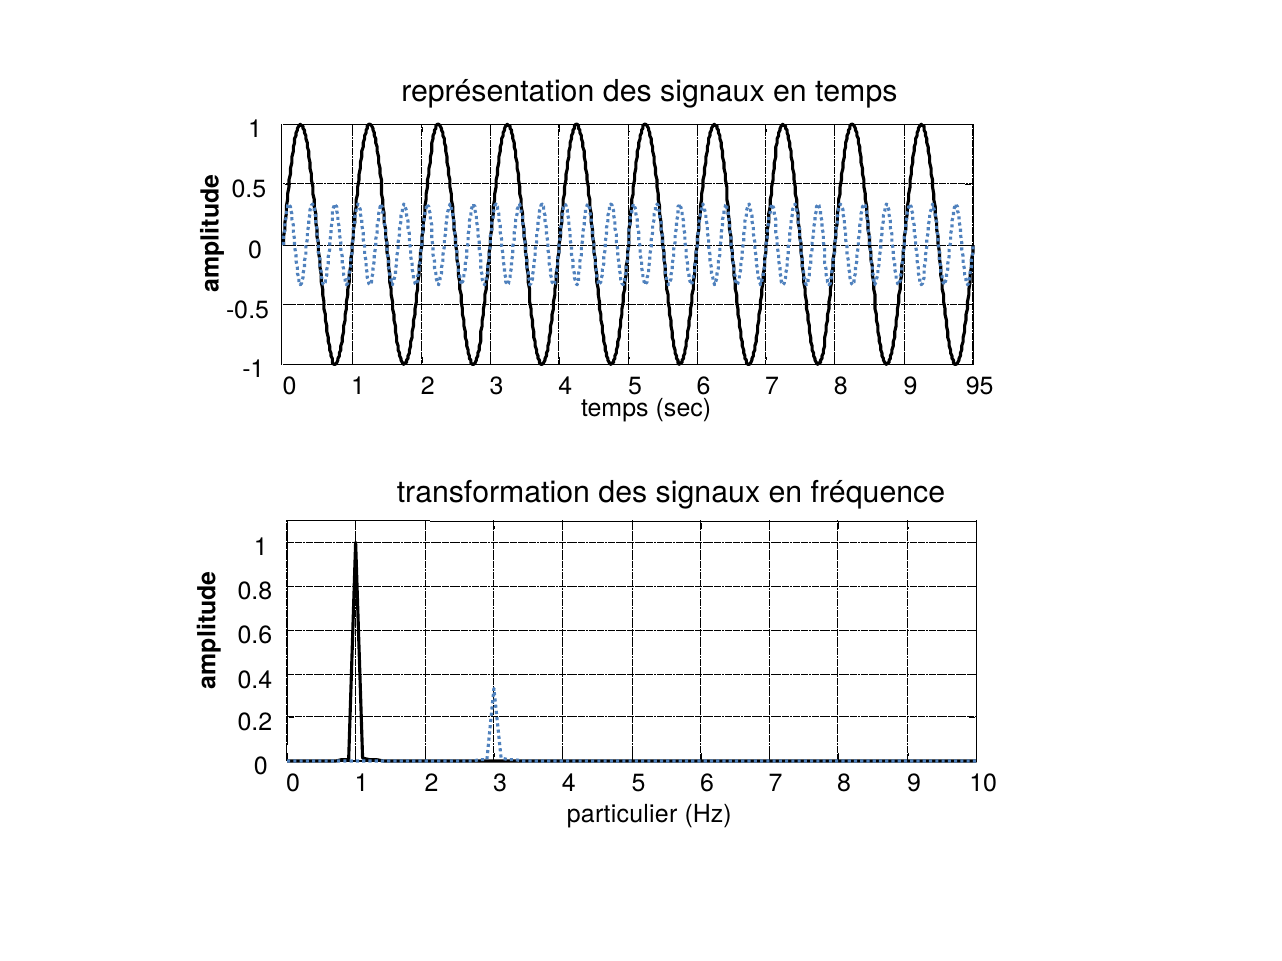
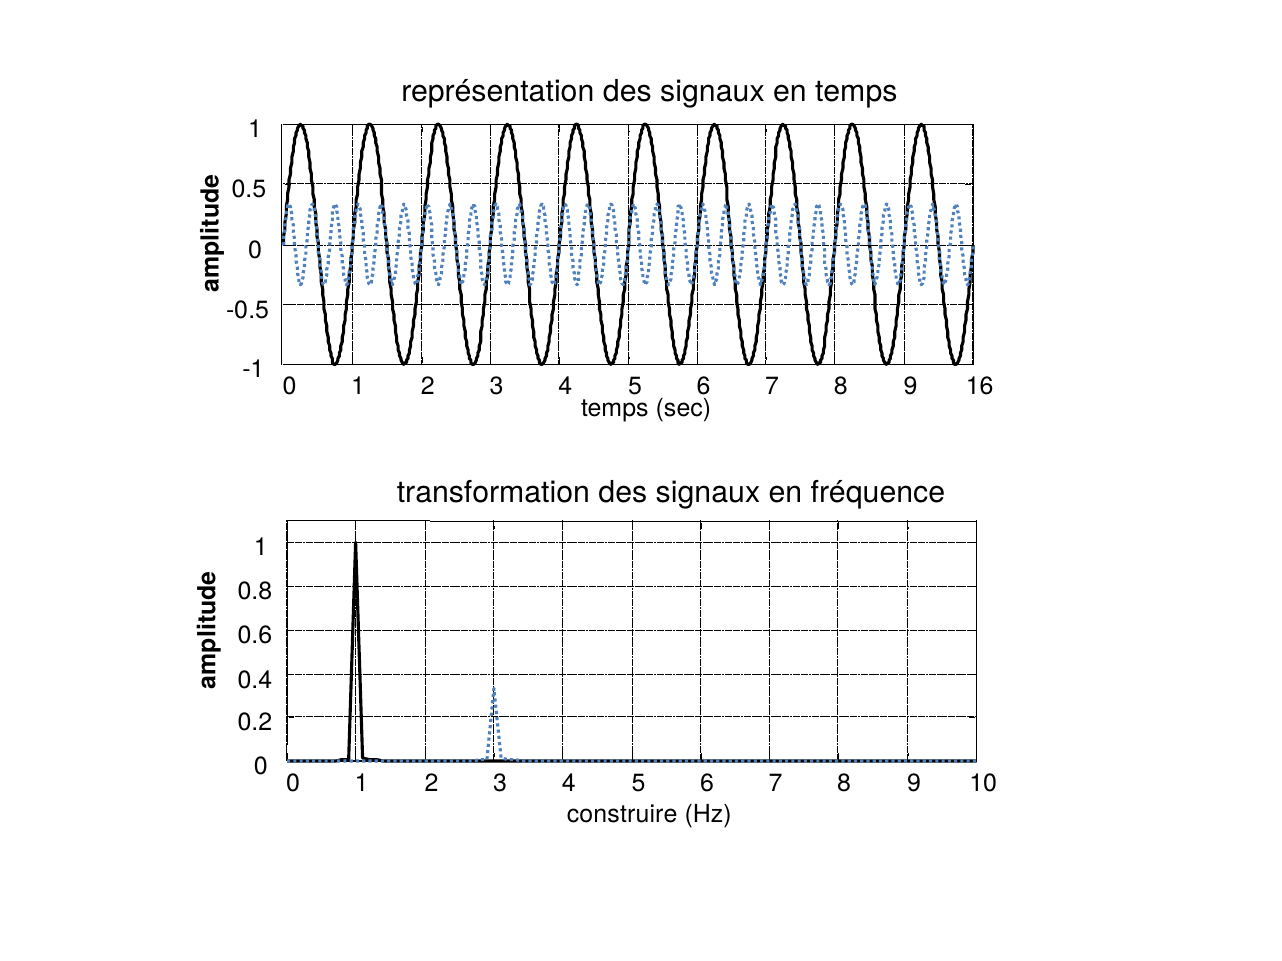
95: 95 -> 16 (980, 387)
particulier: particulier -> construire (622, 815)
